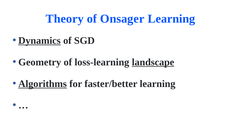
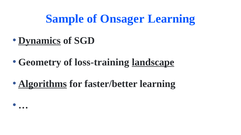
Theory: Theory -> Sample (65, 19)
loss-learning: loss-learning -> loss-training (102, 62)
